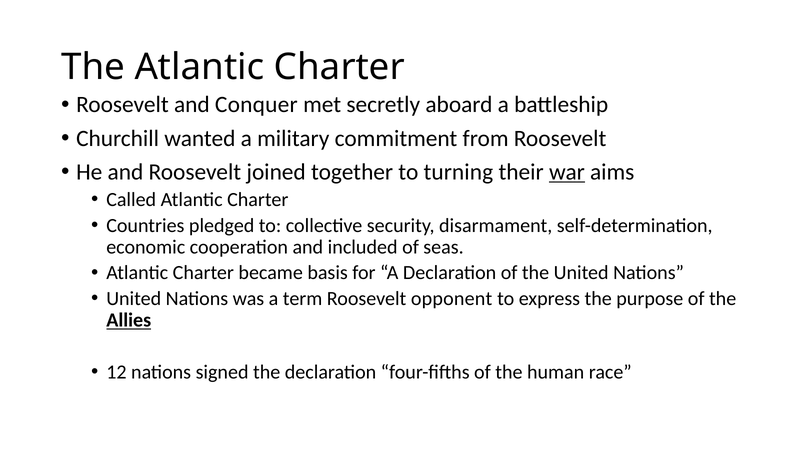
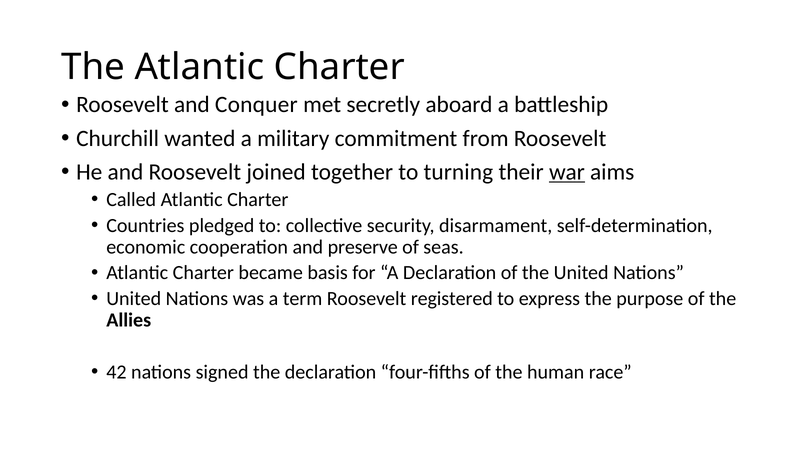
included: included -> preserve (363, 247)
opponent: opponent -> registered (452, 299)
Allies underline: present -> none (129, 320)
12: 12 -> 42 (116, 372)
